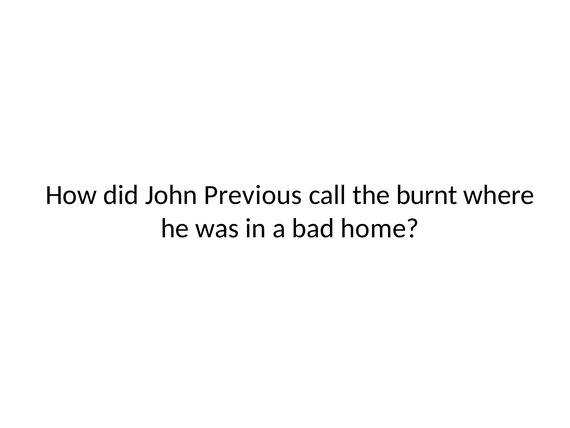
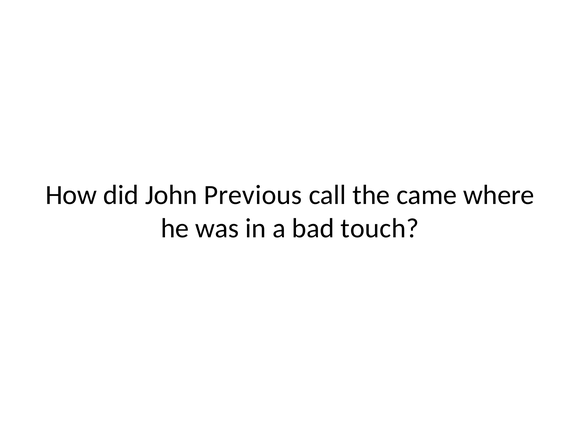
burnt: burnt -> came (427, 195)
home: home -> touch (380, 228)
